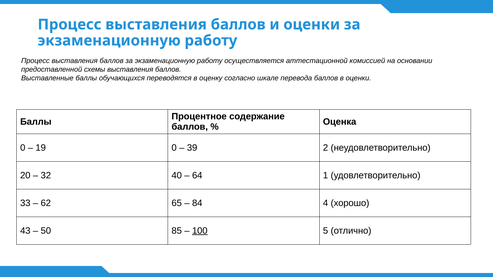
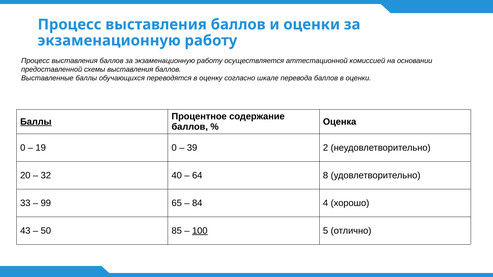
Баллы underline: none -> present (36, 122)
1: 1 -> 8 (326, 176)
62: 62 -> 99 (46, 203)
